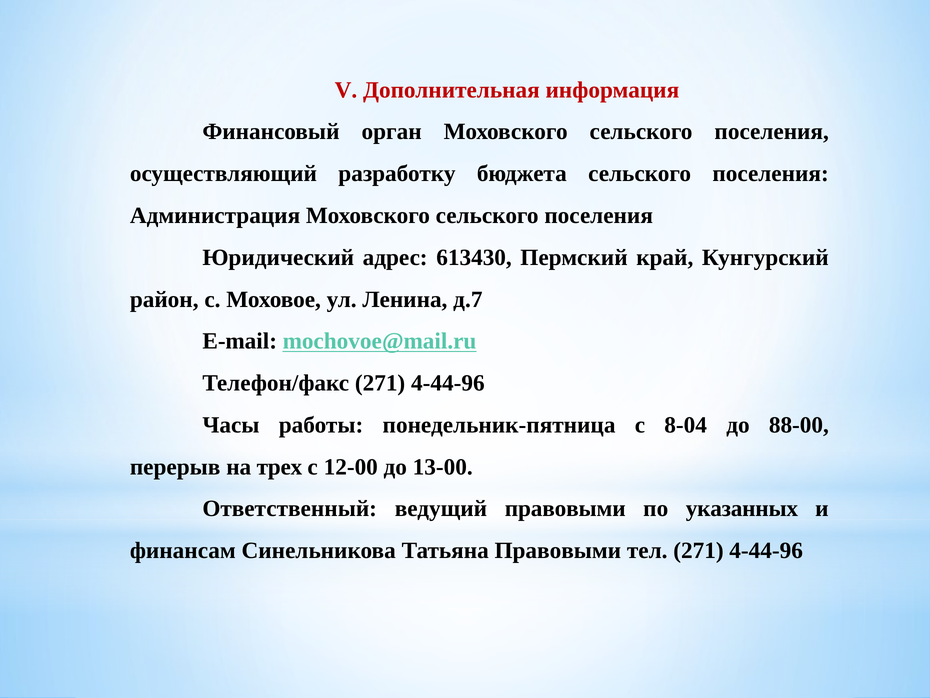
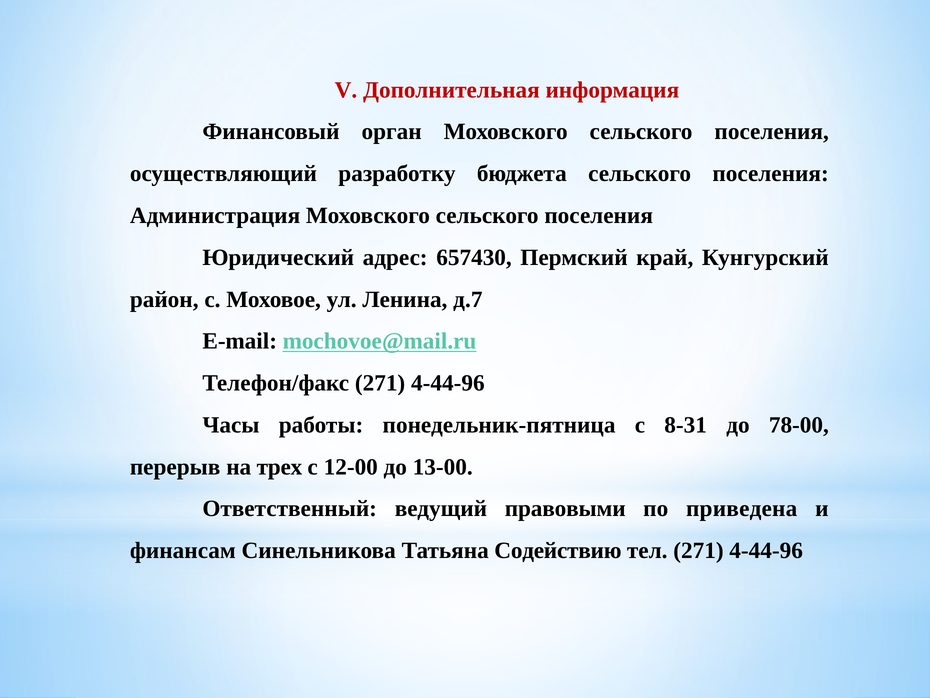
613430: 613430 -> 657430 (474, 257)
8-04: 8-04 -> 8-31 (686, 425)
88-00: 88-00 -> 78-00 (799, 425)
указанных: указанных -> приведена (742, 508)
Татьяна Правовыми: Правовыми -> Содействию (558, 550)
